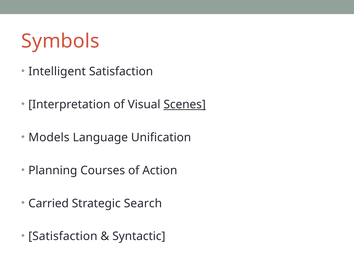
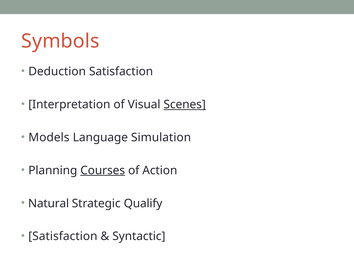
Intelligent: Intelligent -> Deduction (57, 72)
Unification: Unification -> Simulation (161, 138)
Courses underline: none -> present (103, 171)
Carried: Carried -> Natural (49, 204)
Search: Search -> Qualify (143, 204)
